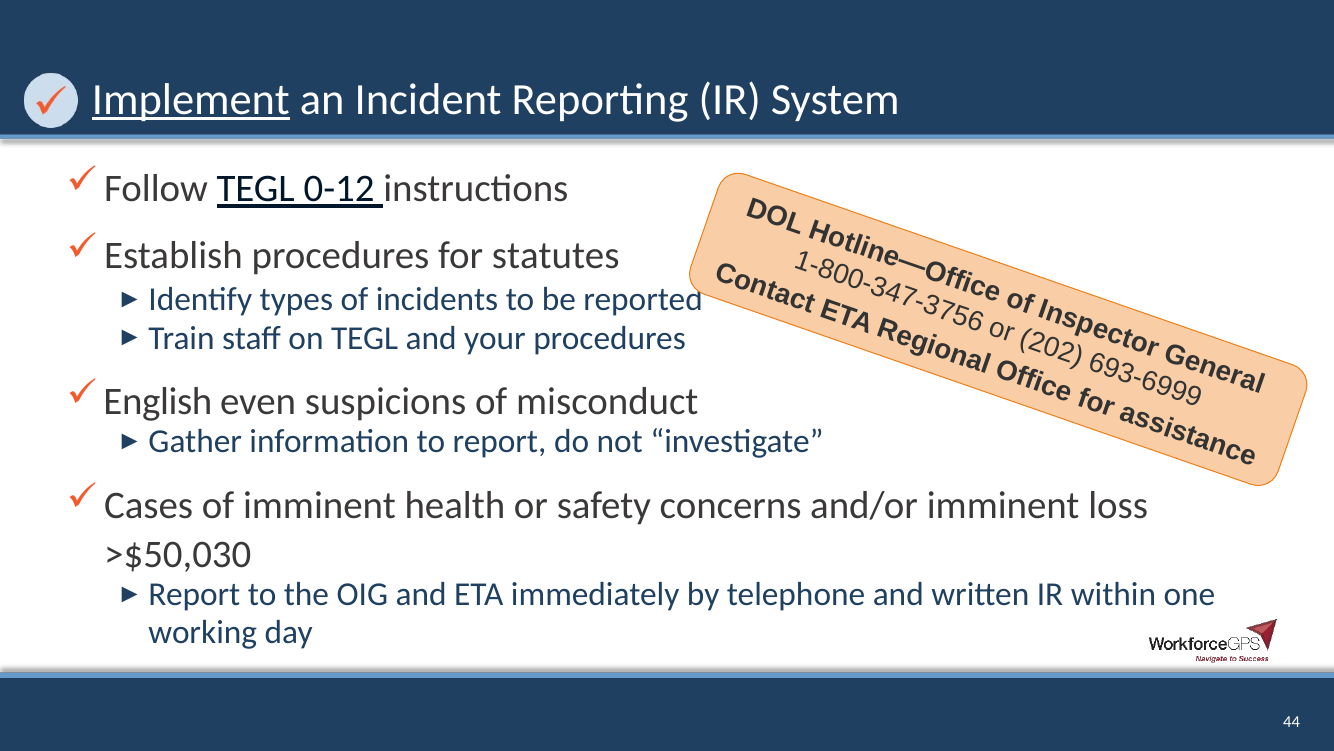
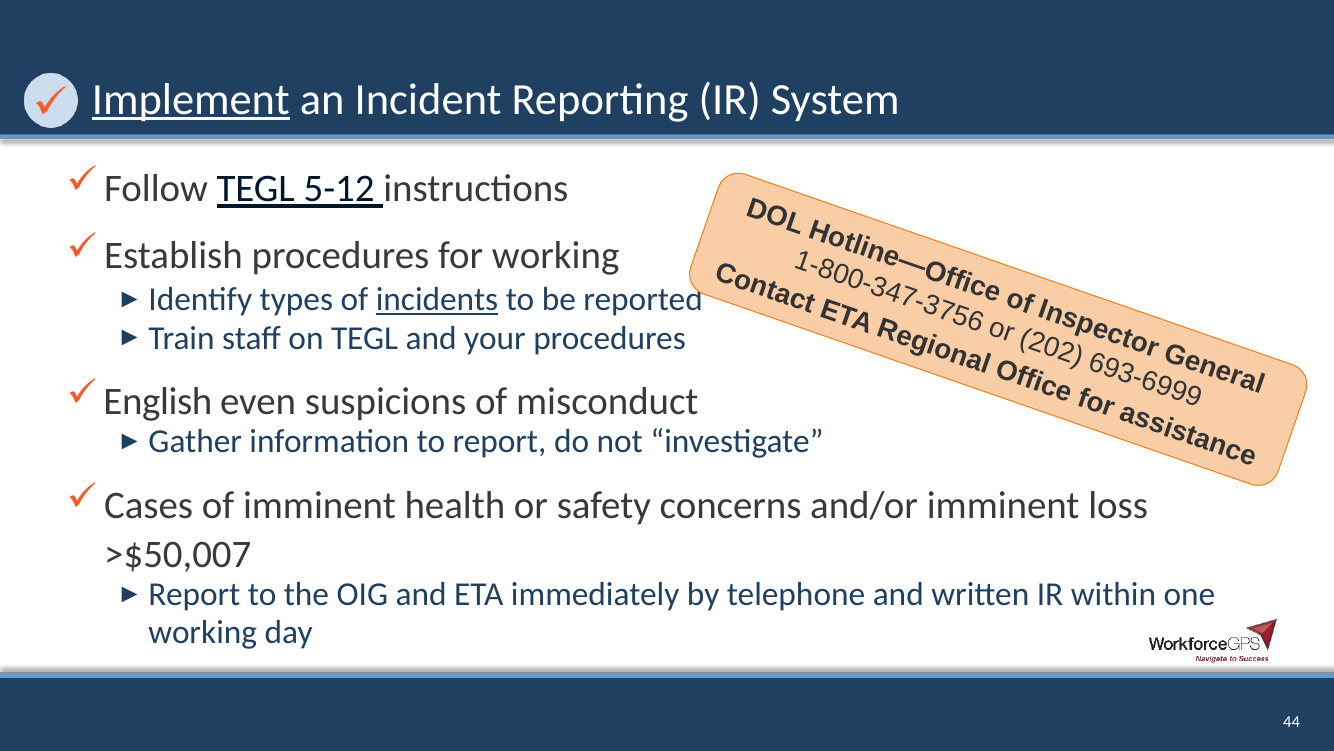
0-12: 0-12 -> 5-12 (339, 189)
for statutes: statutes -> working (556, 255)
incidents underline: none -> present (437, 300)
>$50,030: >$50,030 -> >$50,007 (178, 554)
